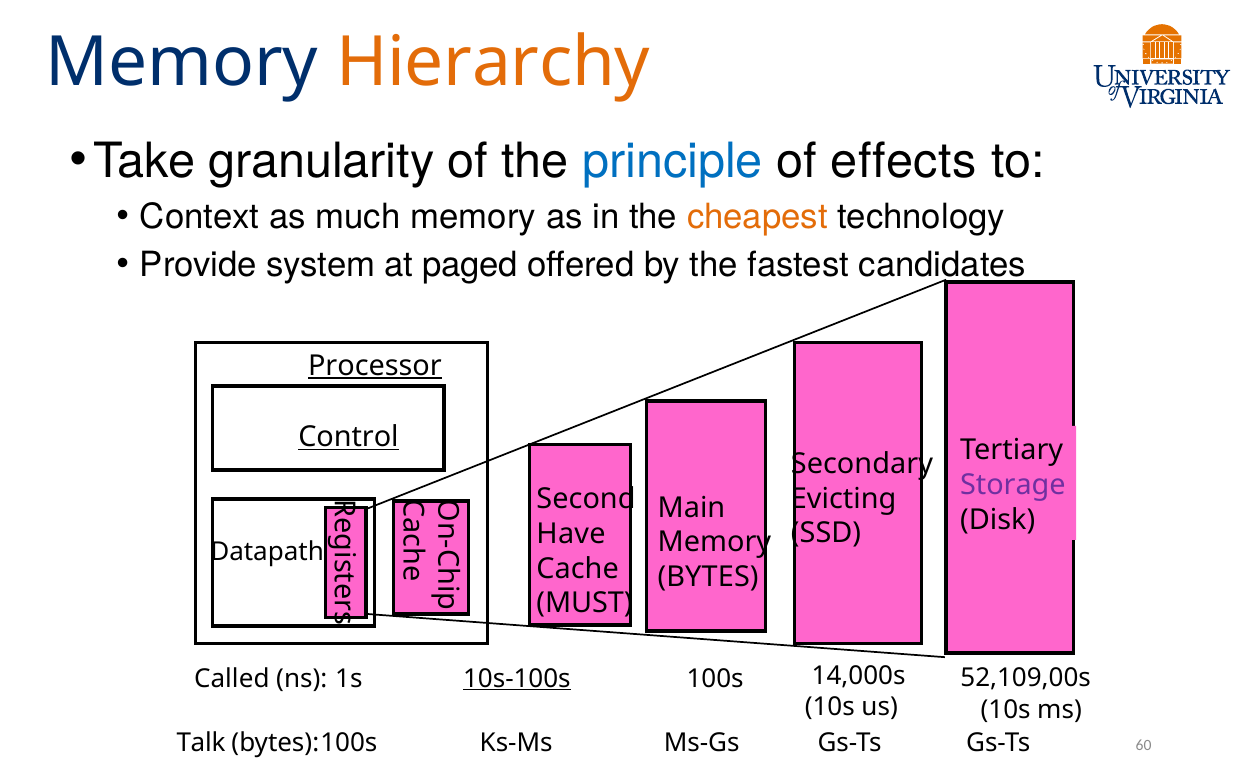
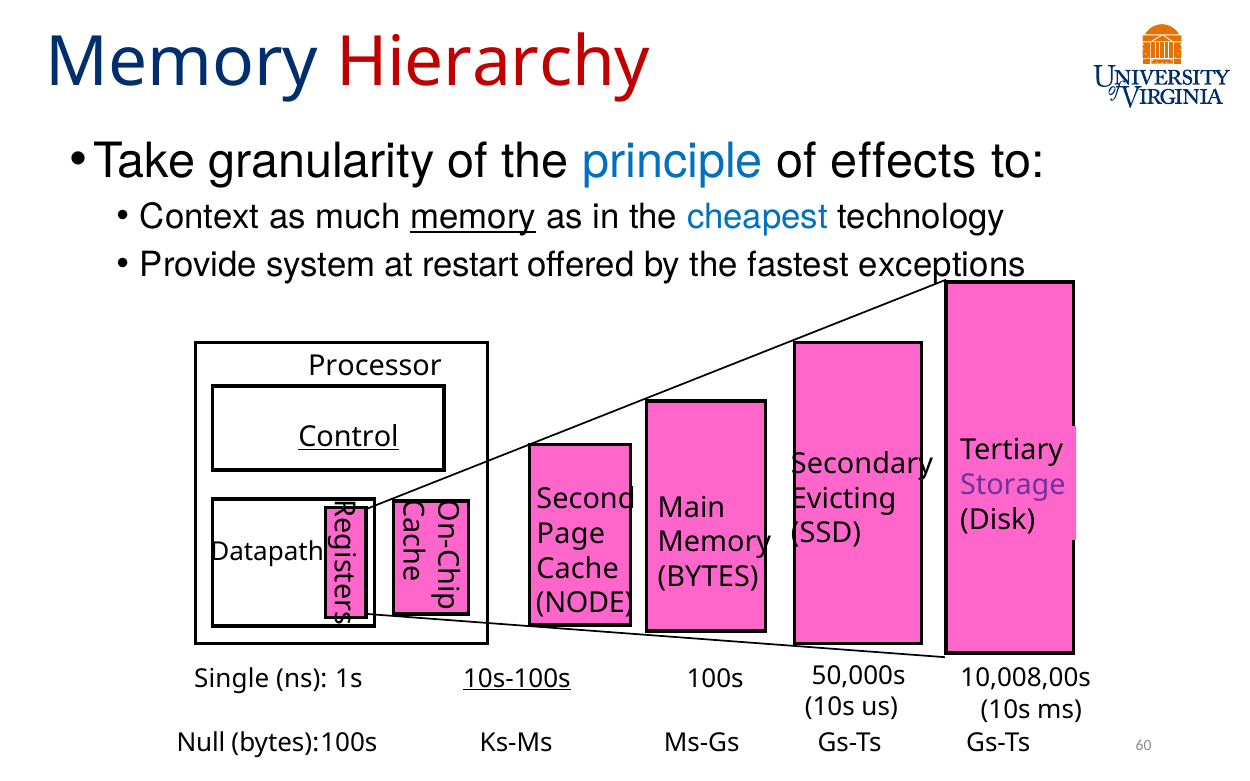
Hierarchy colour: orange -> red (493, 63)
memory underline: none -> present (473, 217)
cheapest colour: orange -> blue (757, 217)
paged: paged -> restart (471, 265)
candidates: candidates -> exceptions (942, 265)
Processor underline: present -> none (375, 366)
Have: Have -> Page (571, 534)
MUST: MUST -> NODE (585, 603)
Called: Called -> Single (232, 679)
14,000s: 14,000s -> 50,000s (859, 676)
52,109,00s: 52,109,00s -> 10,008,00s (1026, 679)
Talk: Talk -> Null (201, 743)
